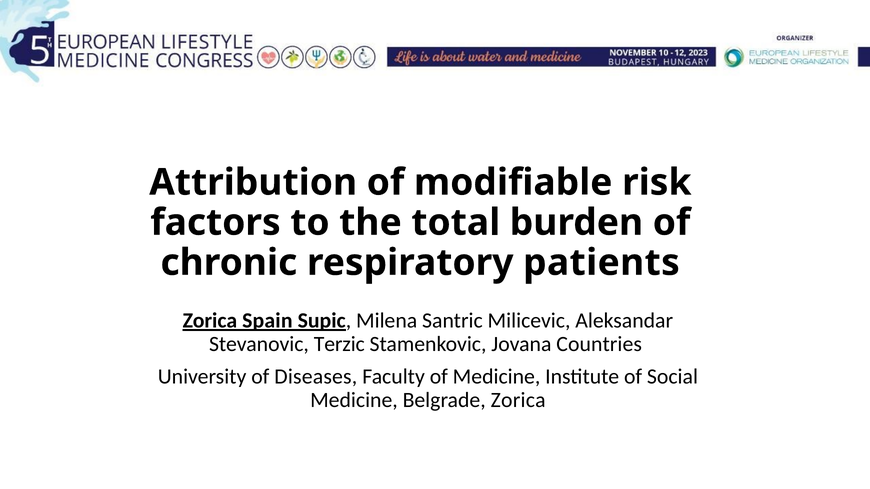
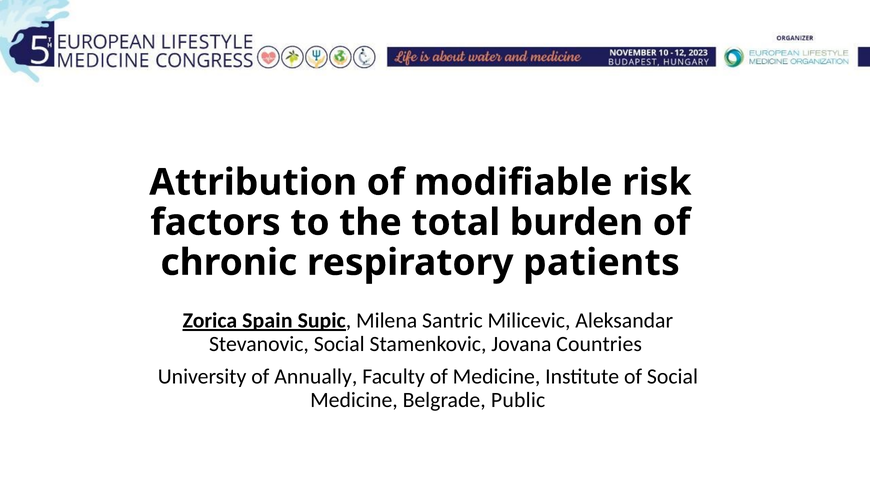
Stevanovic Terzic: Terzic -> Social (339, 344)
Diseases: Diseases -> Annually (316, 377)
Belgrade Zorica: Zorica -> Public (518, 400)
